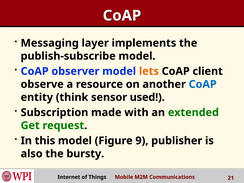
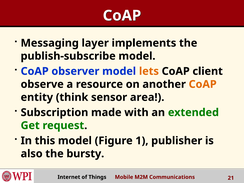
CoAP colour: blue -> orange (203, 84)
used: used -> area (147, 97)
9: 9 -> 1 (142, 141)
